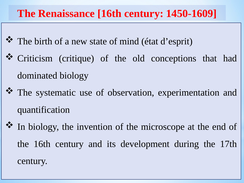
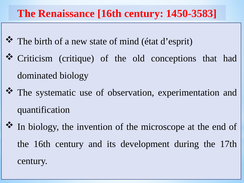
1450-1609: 1450-1609 -> 1450-3583 (191, 14)
